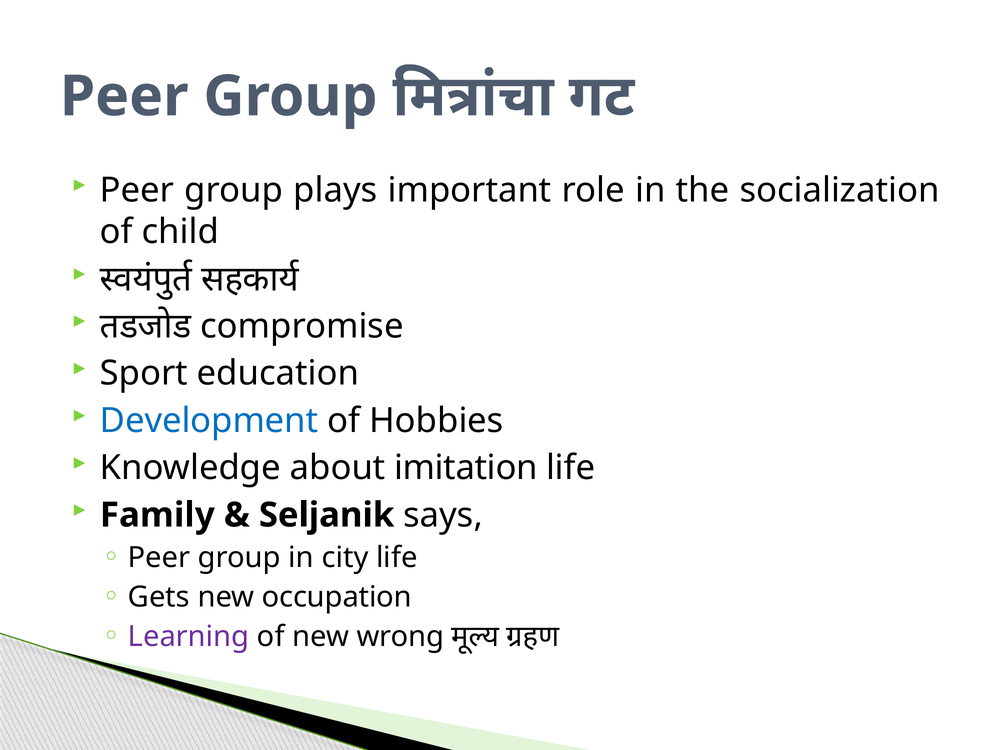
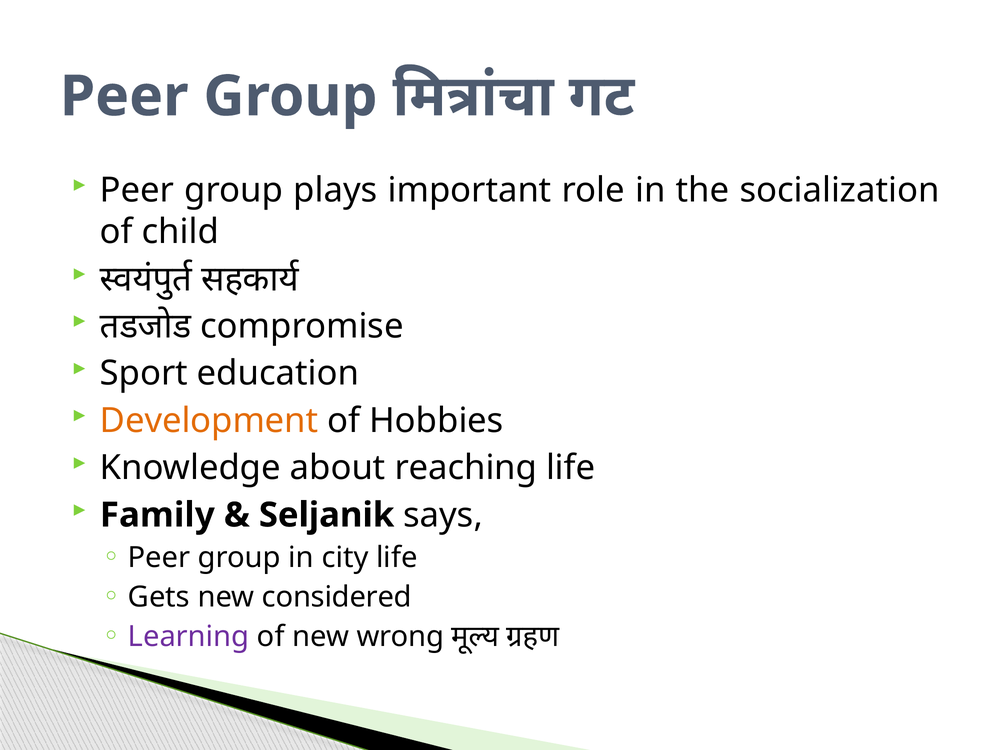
Development colour: blue -> orange (209, 421)
imitation: imitation -> reaching (466, 468)
occupation: occupation -> considered (337, 597)
